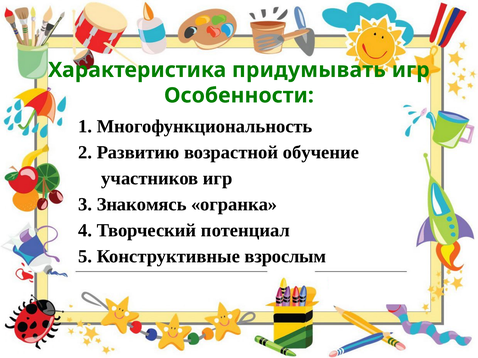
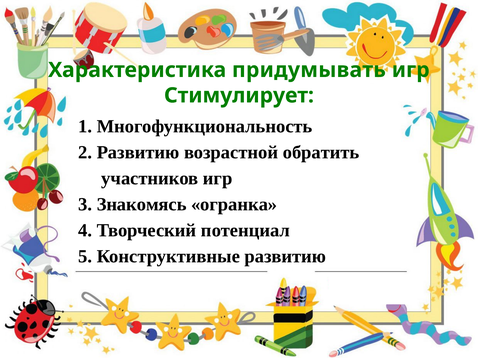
Особенности: Особенности -> Стимулирует (239, 96)
обучение: обучение -> обратить (321, 152)
Конструктивные взрослым: взрослым -> развитию (285, 257)
